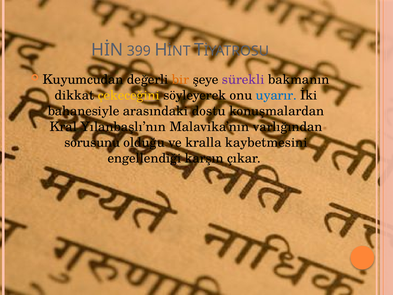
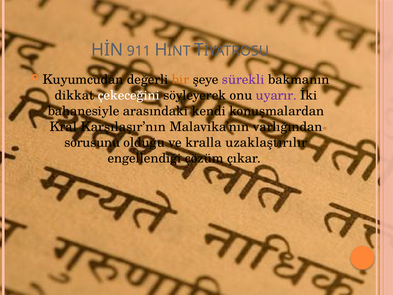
399: 399 -> 911 (139, 51)
çekeceğini colour: yellow -> white (129, 95)
uyarır colour: blue -> purple (276, 95)
dostu: dostu -> kendi (209, 111)
Yılanbaşlı’nın: Yılanbaşlı’nın -> Karşılaşır’nın (123, 127)
kaybetmesini: kaybetmesini -> uzaklaştırılır (266, 142)
karşın: karşın -> çözüm (204, 158)
